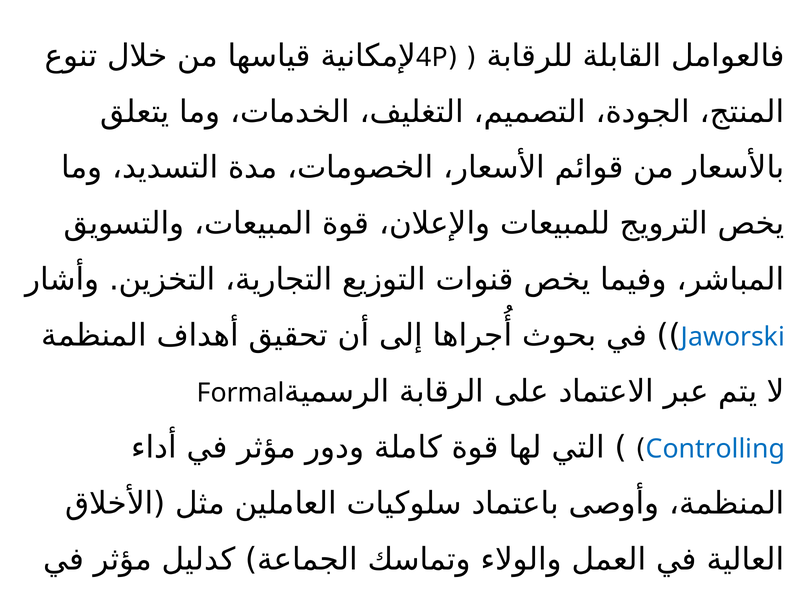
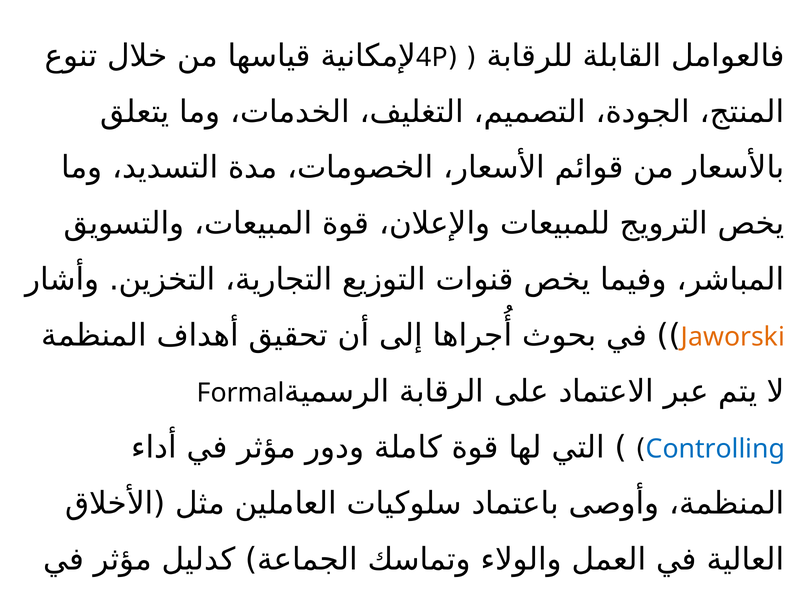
Jaworski colour: blue -> orange (733, 337)
